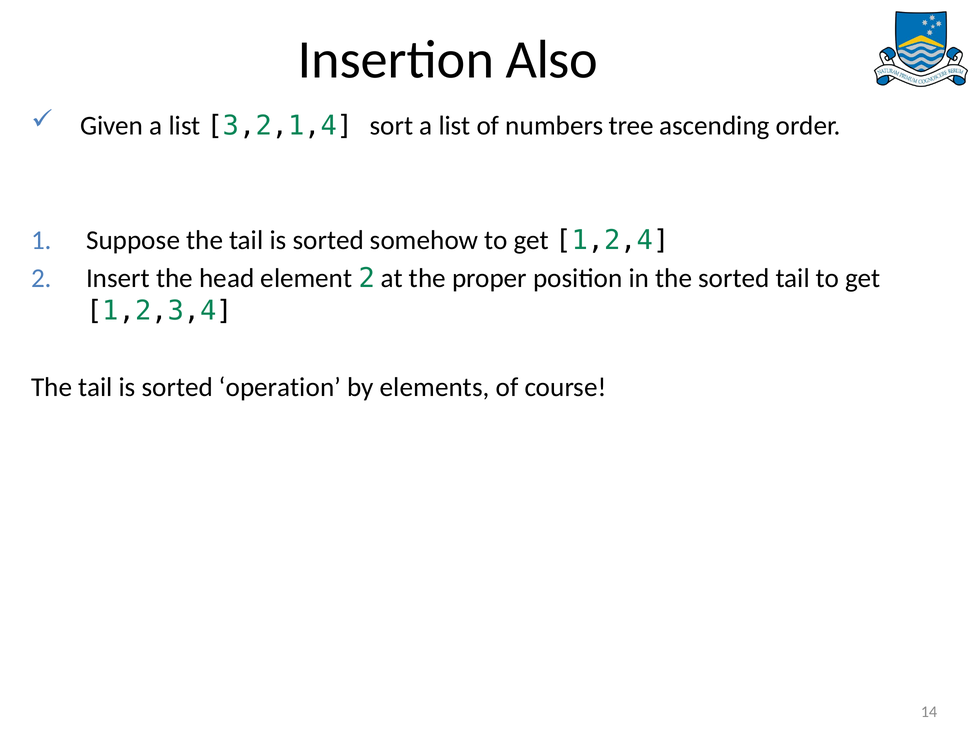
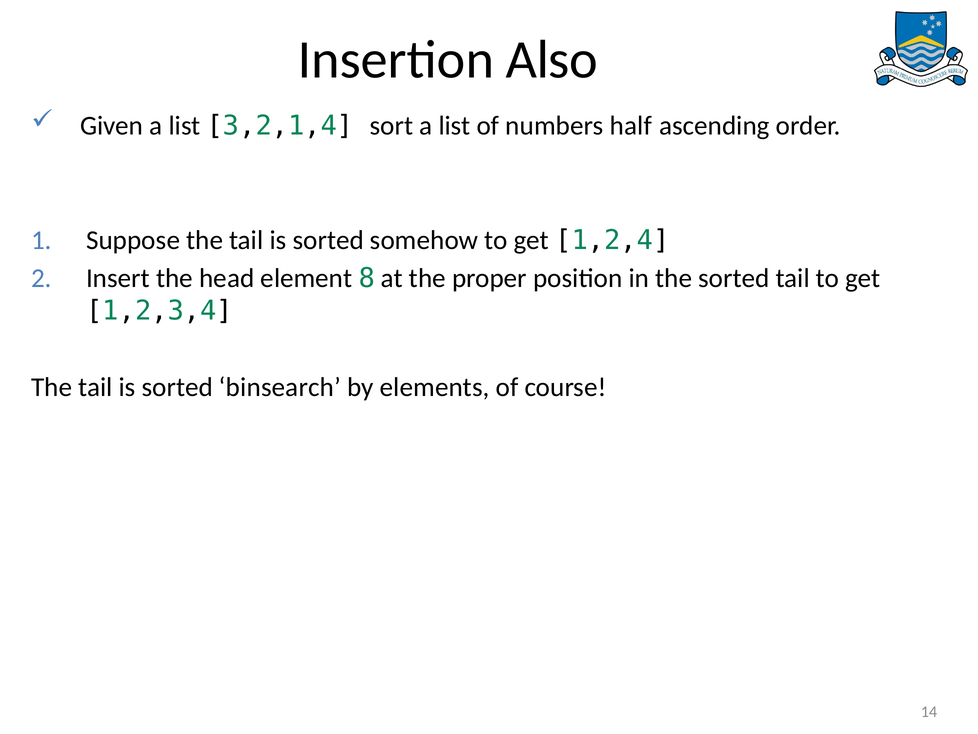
tree: tree -> half (631, 126)
element 2: 2 -> 8 (367, 278)
operation: operation -> binsearch (280, 387)
